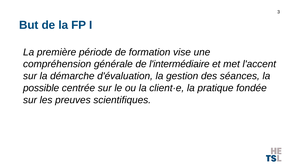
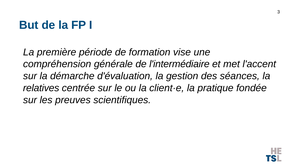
possible: possible -> relatives (41, 88)
